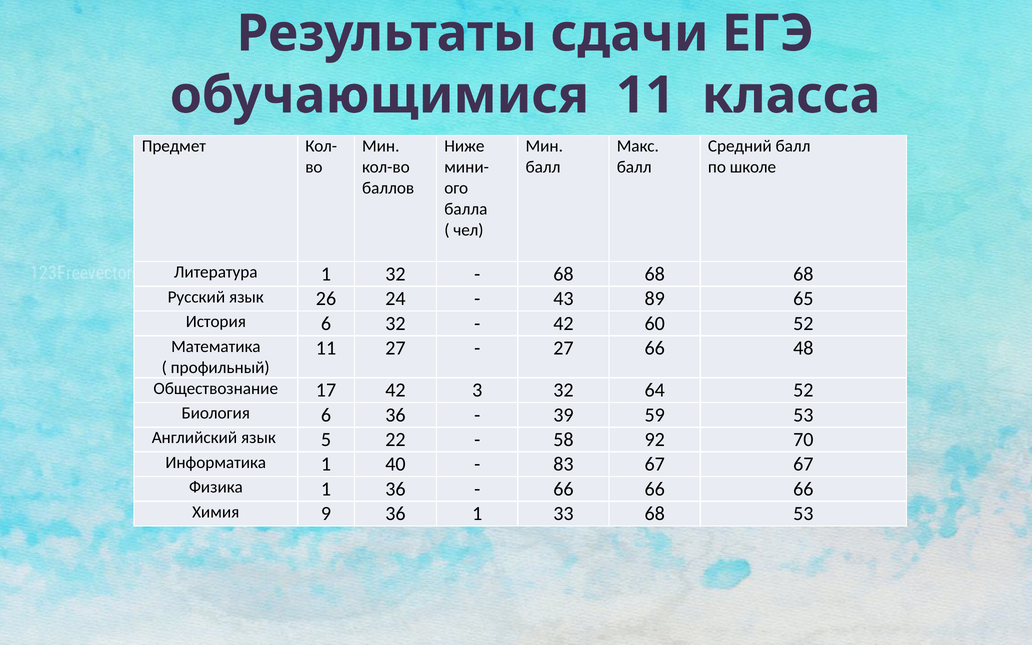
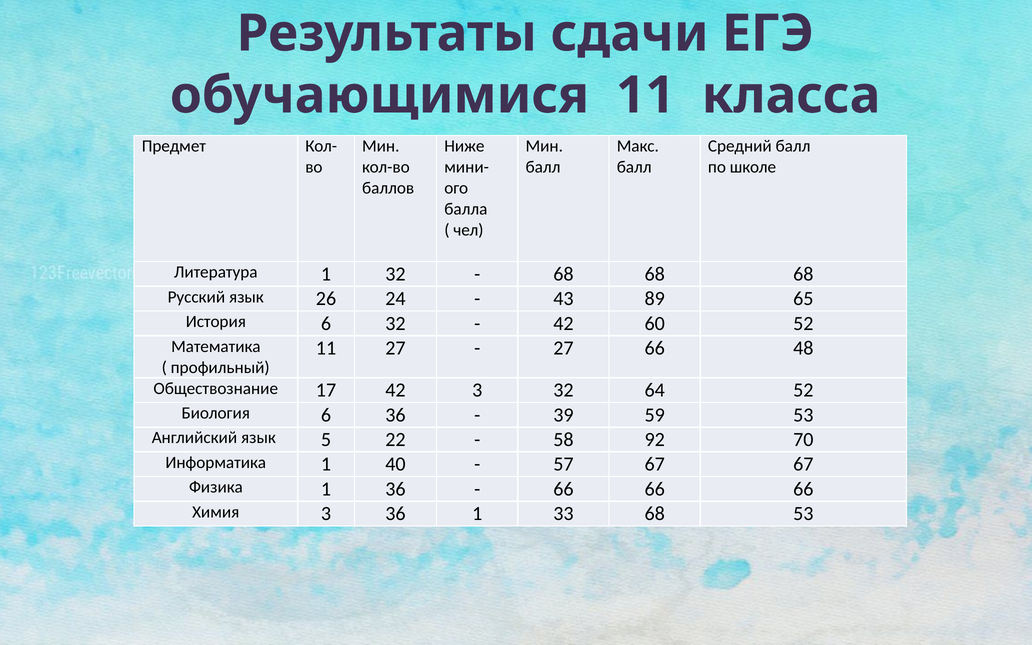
83: 83 -> 57 (563, 464)
Химия 9: 9 -> 3 (326, 514)
